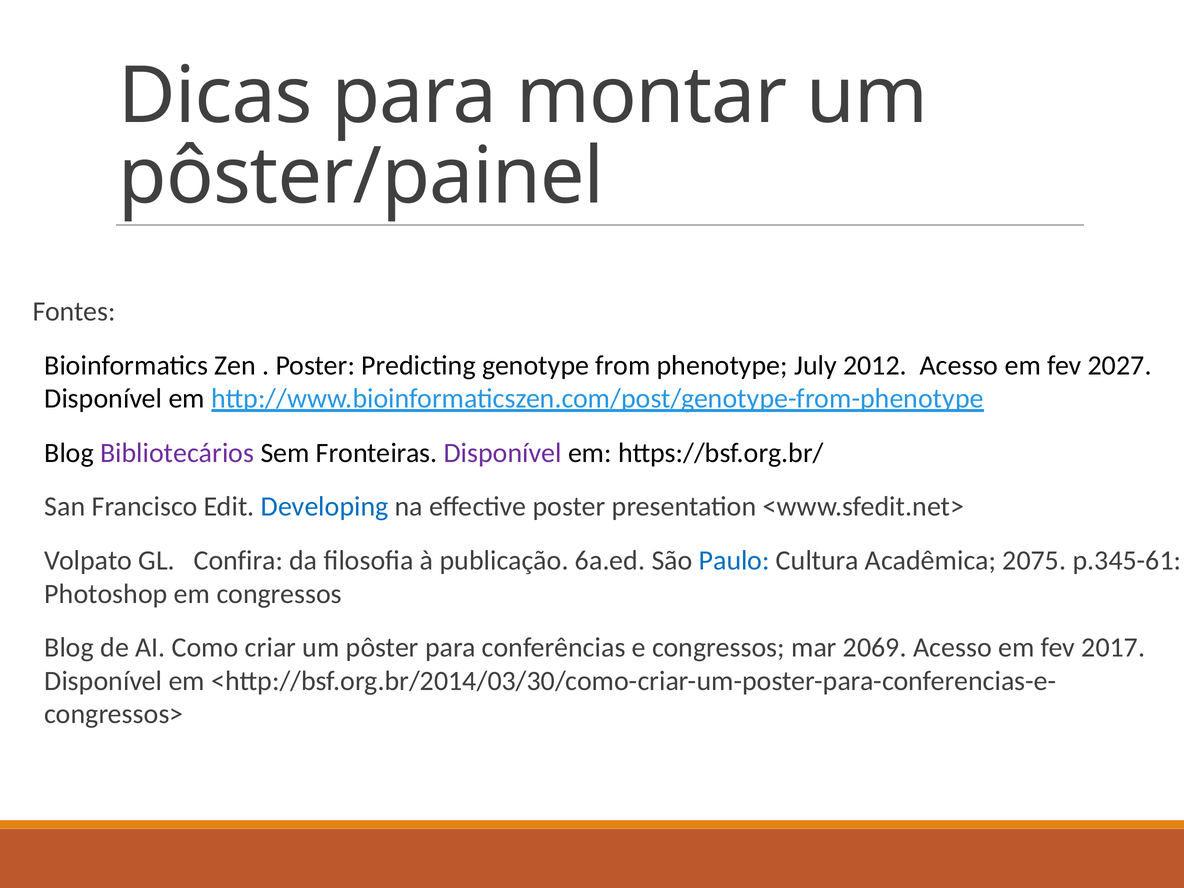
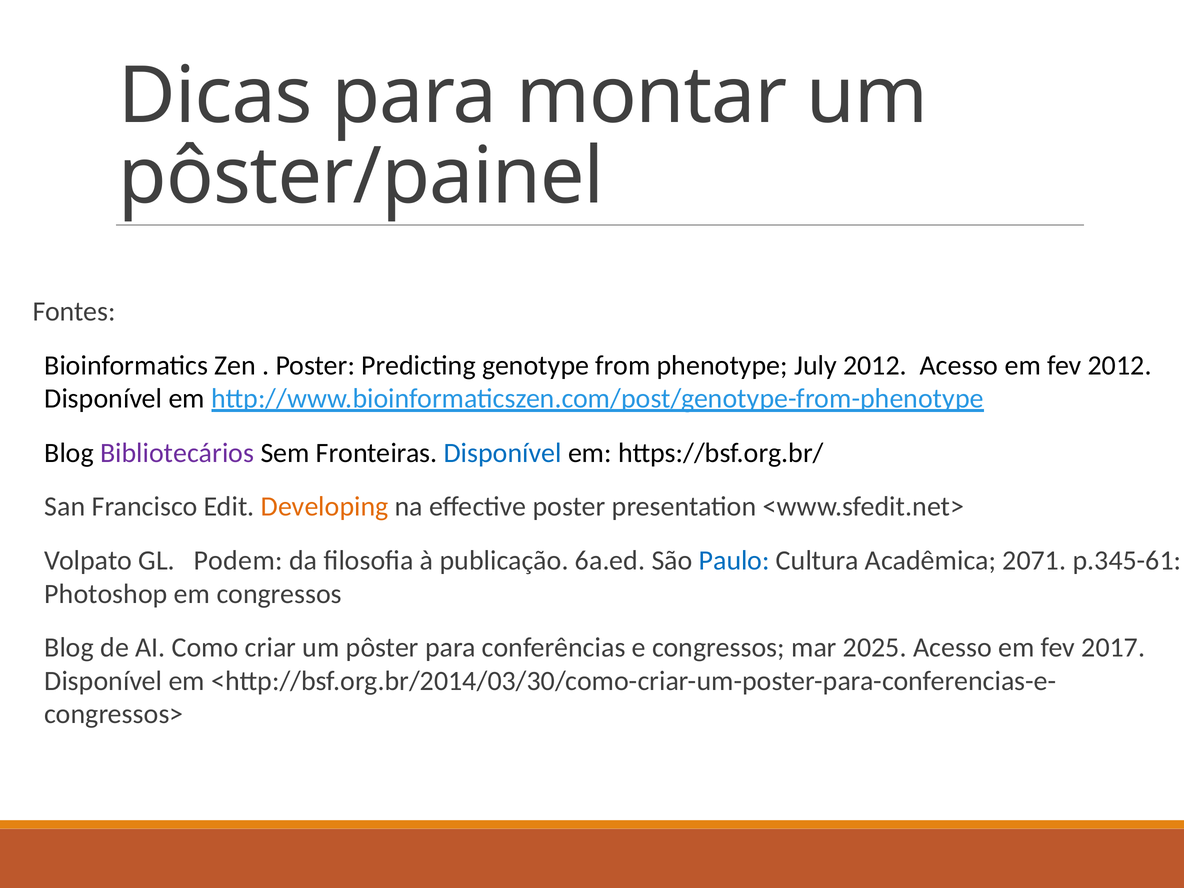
fev 2027: 2027 -> 2012 (1120, 365)
Disponível colour: purple -> blue (503, 453)
Developing colour: blue -> orange (325, 507)
Confira: Confira -> Podem (238, 561)
2075: 2075 -> 2071 (1034, 561)
2069: 2069 -> 2025 (875, 648)
